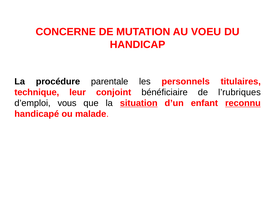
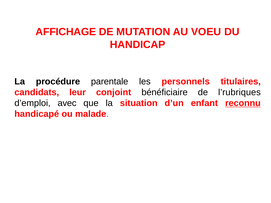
CONCERNE: CONCERNE -> AFFICHAGE (66, 32)
technique: technique -> candidats (37, 92)
vous: vous -> avec (67, 103)
situation underline: present -> none (139, 103)
